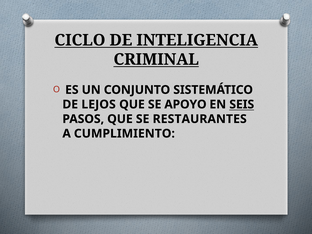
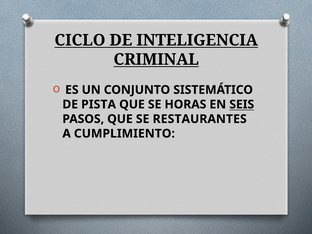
LEJOS: LEJOS -> PISTA (99, 104)
APOYO: APOYO -> HORAS (185, 104)
